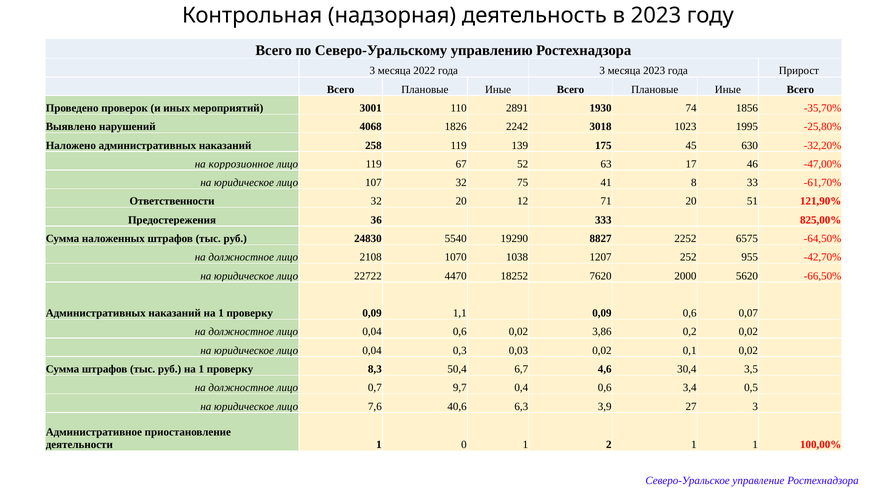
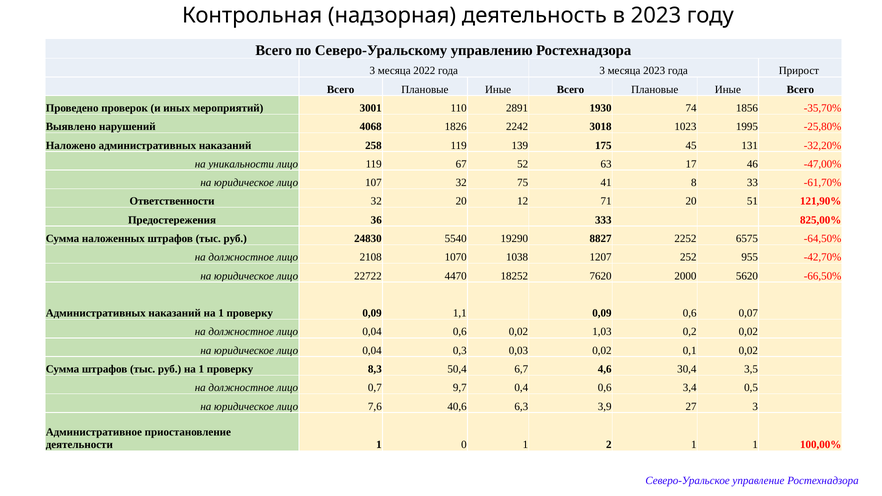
630: 630 -> 131 (750, 145)
коррозионное: коррозионное -> уникальности (241, 164)
3,86: 3,86 -> 1,03 (602, 332)
